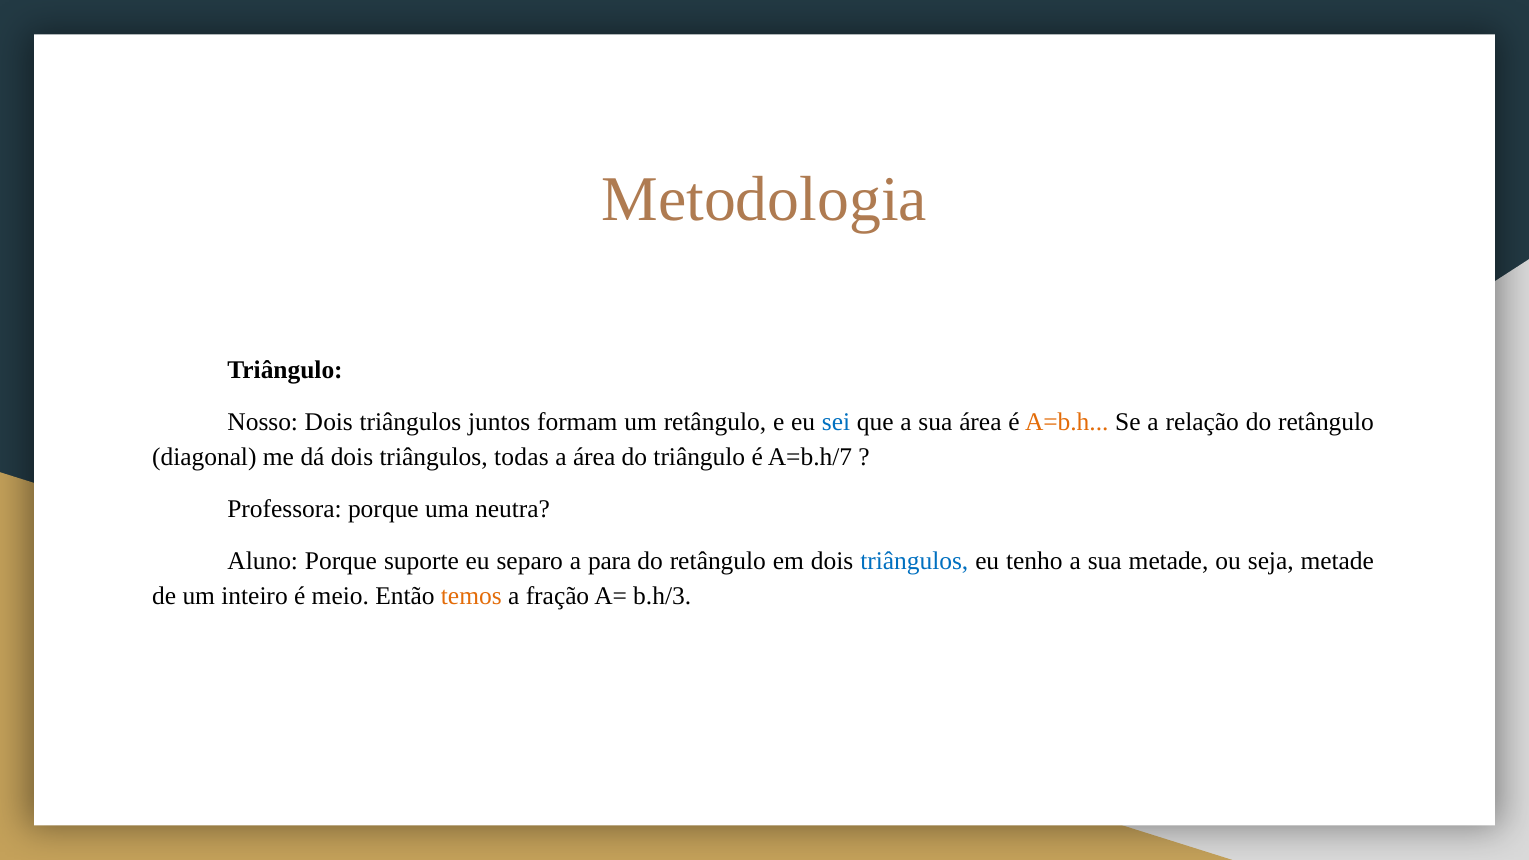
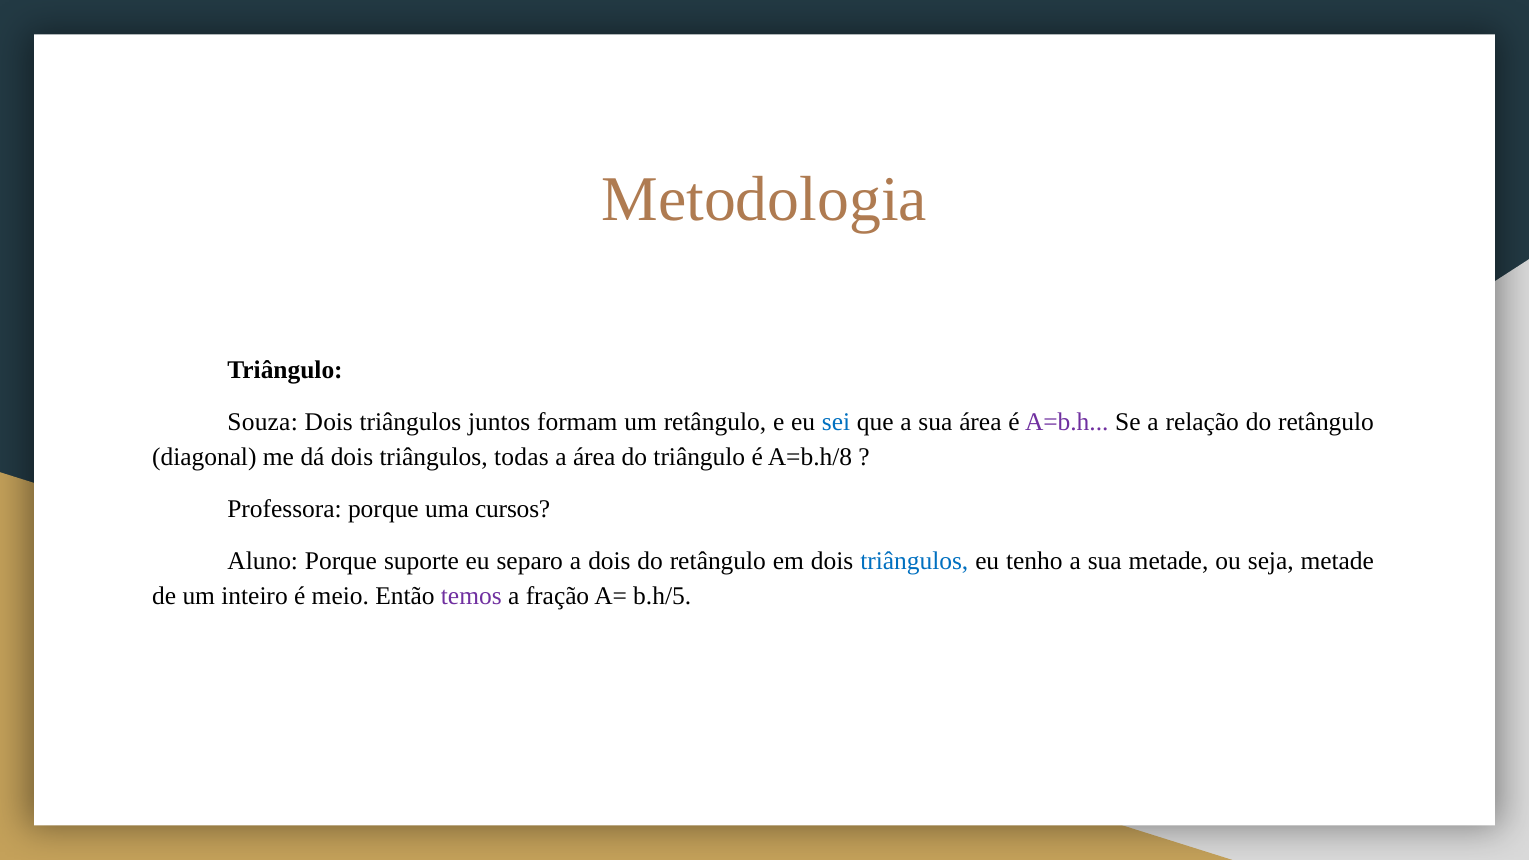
Nosso: Nosso -> Souza (263, 422)
A=b.h colour: orange -> purple (1067, 422)
A=b.h/7: A=b.h/7 -> A=b.h/8 (810, 457)
neutra: neutra -> cursos (513, 509)
a para: para -> dois (609, 561)
temos colour: orange -> purple (471, 597)
b.h/3: b.h/3 -> b.h/5 (662, 597)
